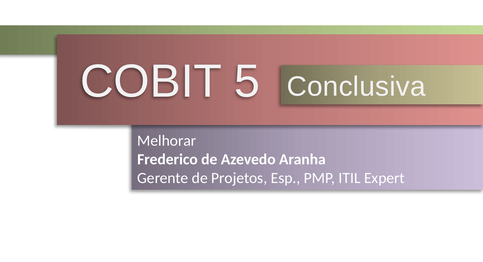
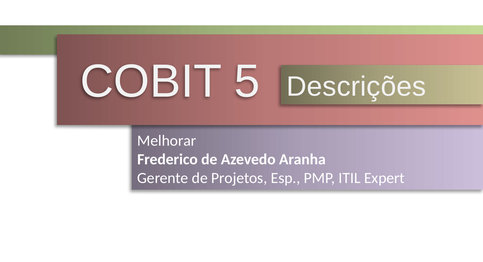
Conclusiva: Conclusiva -> Descrições (356, 87)
